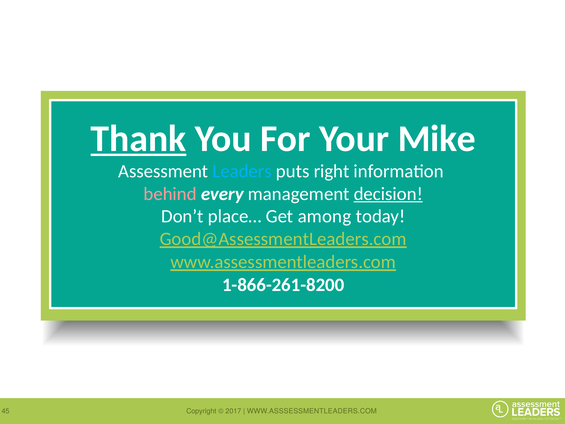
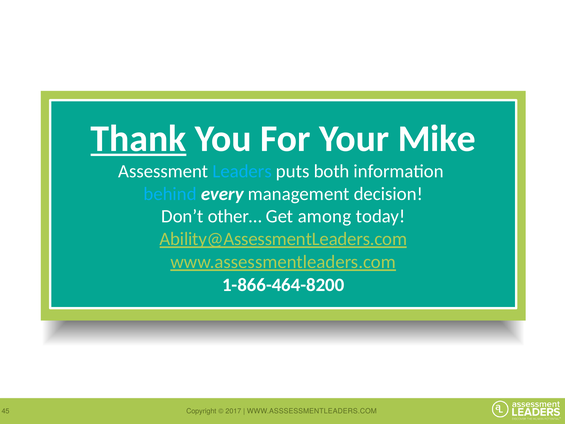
right: right -> both (332, 171)
behind colour: pink -> light blue (170, 194)
decision underline: present -> none (388, 194)
place…: place… -> other… (235, 216)
Good@AssessmentLeaders.com: Good@AssessmentLeaders.com -> Ability@AssessmentLeaders.com (283, 239)
1-866-261-8200: 1-866-261-8200 -> 1-866-464-8200 (283, 285)
